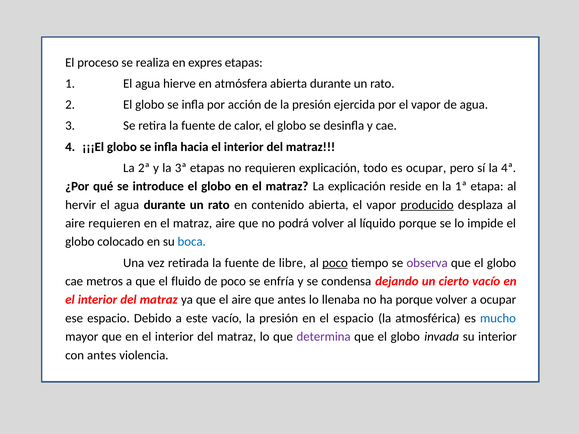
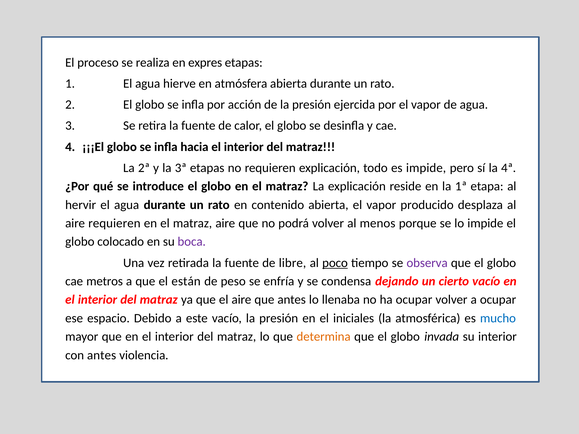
es ocupar: ocupar -> impide (426, 168)
producido underline: present -> none (427, 205)
líquido: líquido -> menos (378, 223)
boca colour: blue -> purple (192, 242)
fluido: fluido -> están (186, 281)
de poco: poco -> peso (233, 281)
ha porque: porque -> ocupar (414, 300)
el espacio: espacio -> iniciales (354, 318)
determina colour: purple -> orange (324, 337)
